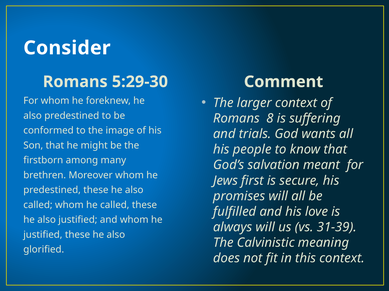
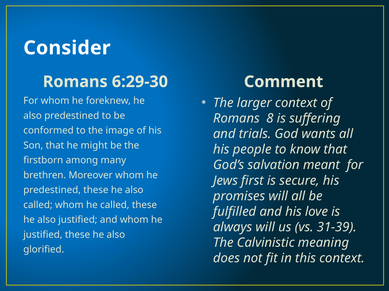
5:29-30: 5:29-30 -> 6:29-30 (140, 82)
